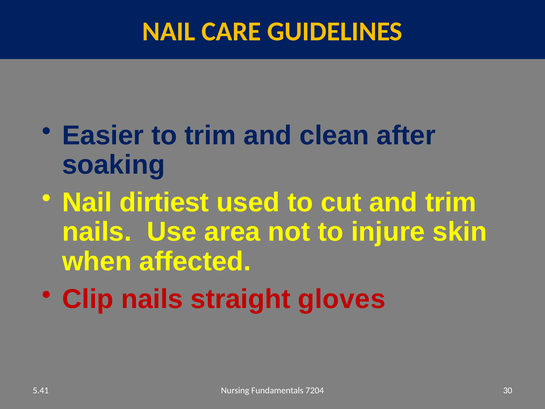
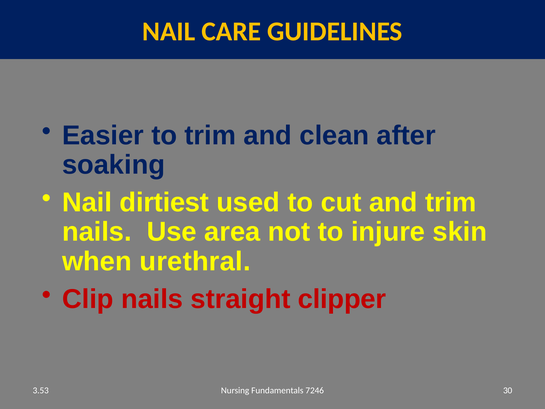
affected: affected -> urethral (195, 261)
gloves: gloves -> clipper (342, 299)
5.41: 5.41 -> 3.53 (41, 390)
7204: 7204 -> 7246 (315, 390)
